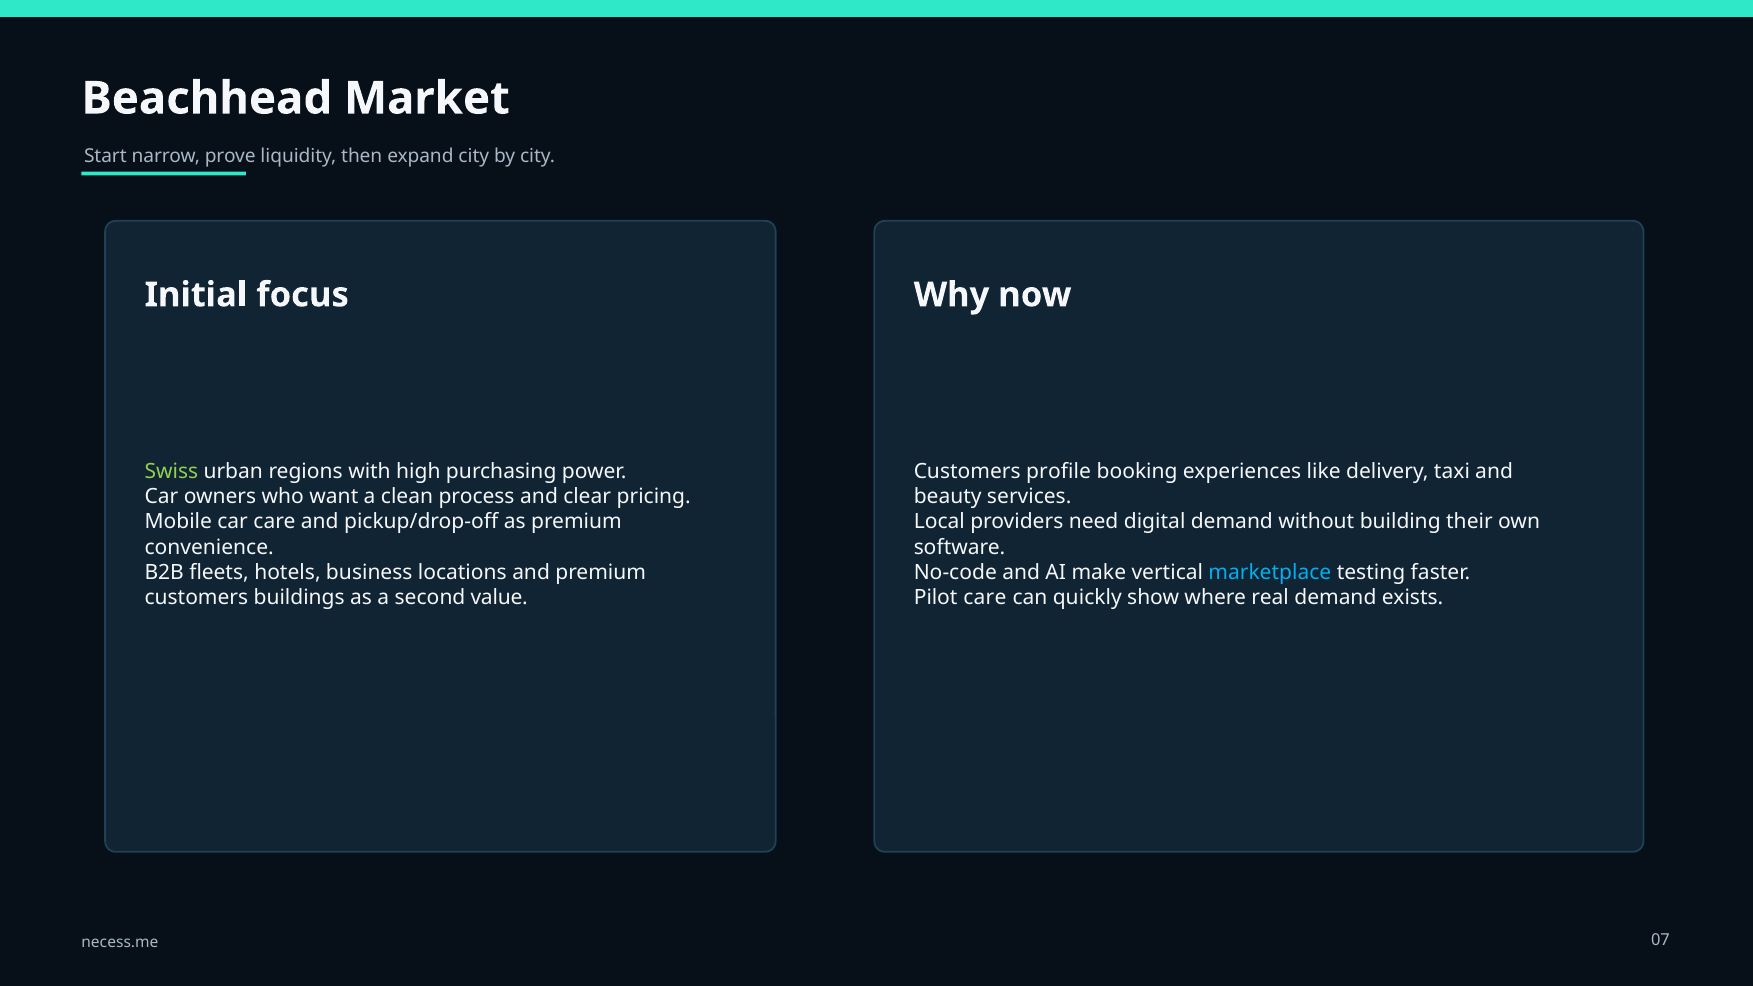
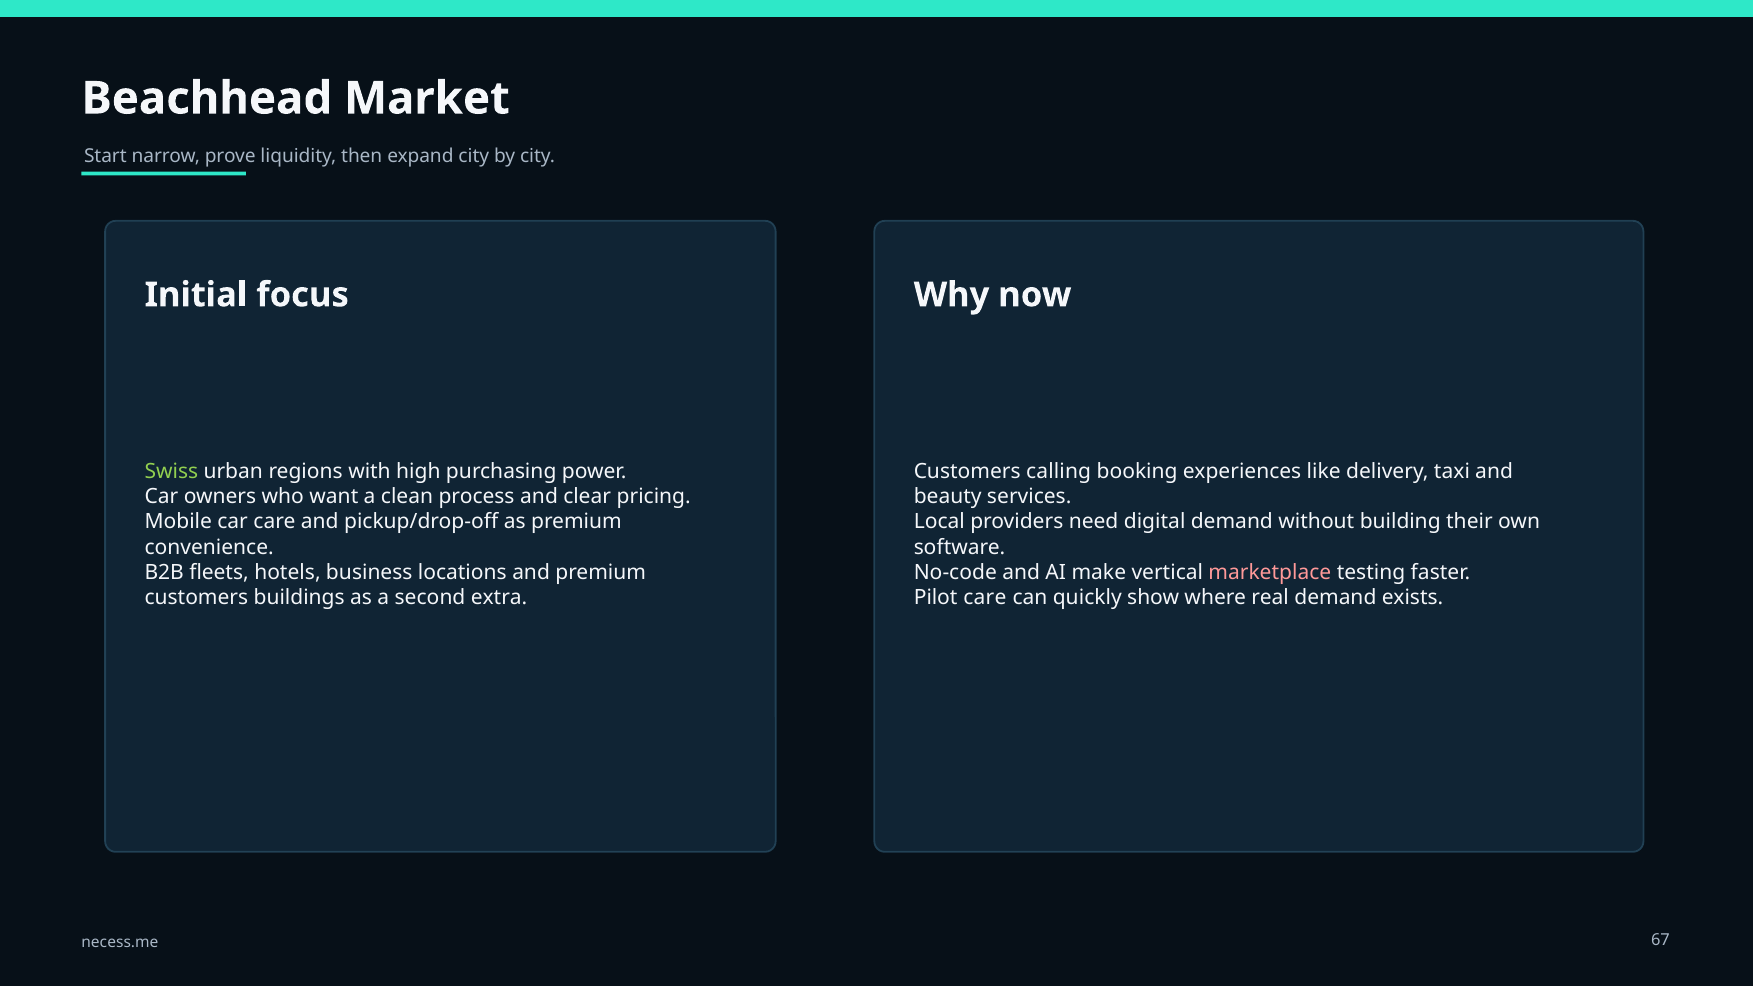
profile: profile -> calling (1059, 472)
marketplace colour: light blue -> pink (1270, 572)
value: value -> extra (499, 598)
07: 07 -> 67 (1661, 941)
